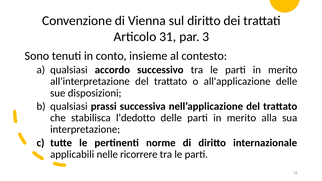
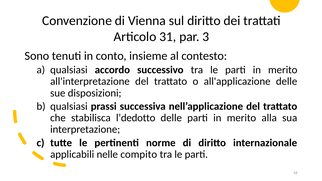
ricorrere: ricorrere -> compito (139, 154)
